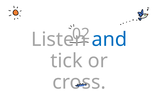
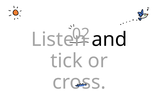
and colour: blue -> black (109, 39)
